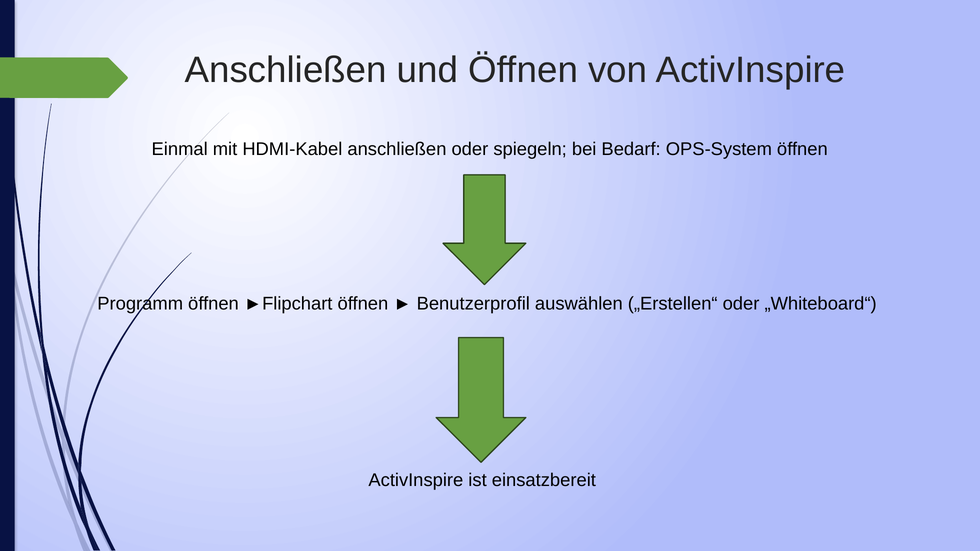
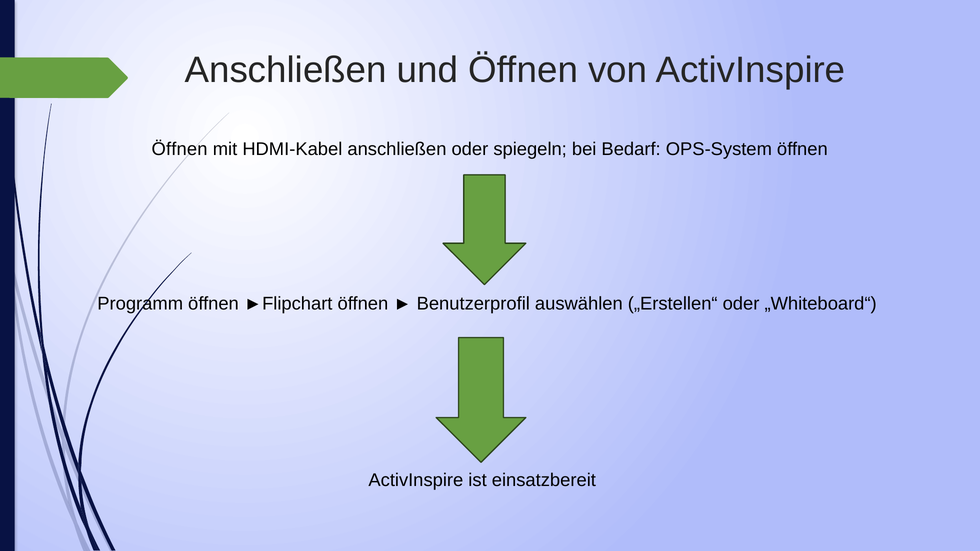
Einmal: Einmal -> Öffnen (180, 149)
